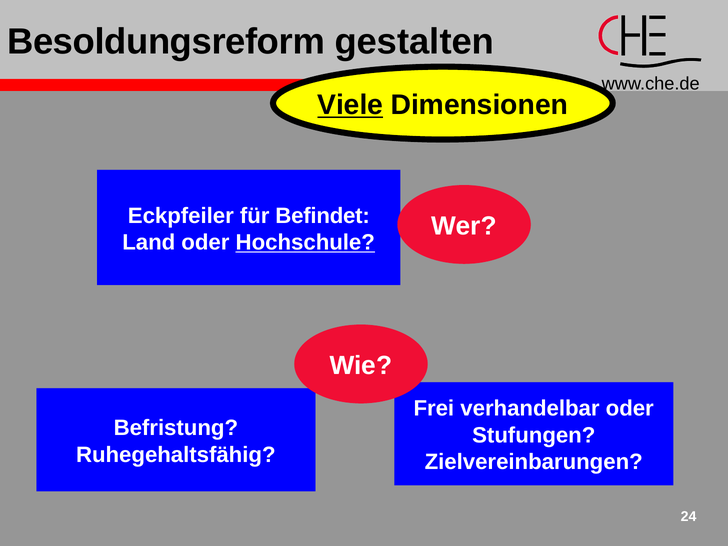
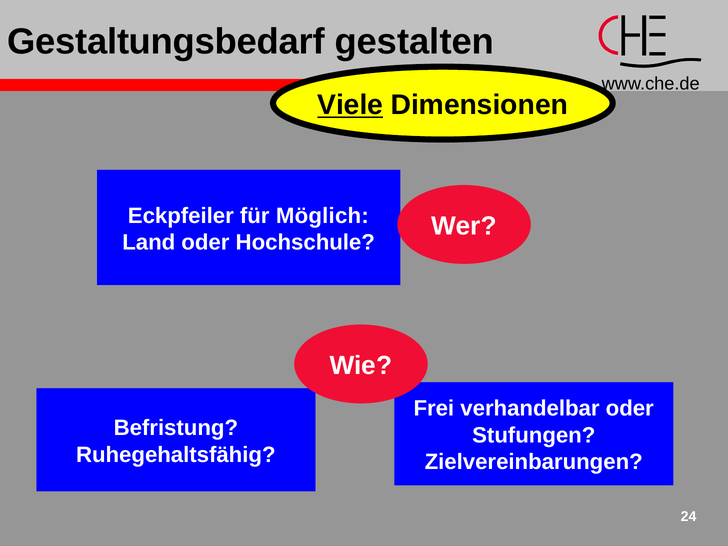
Besoldungsreform: Besoldungsreform -> Gestaltungsbedarf (166, 42)
Befindet: Befindet -> Möglich (322, 216)
Hochschule underline: present -> none (305, 242)
